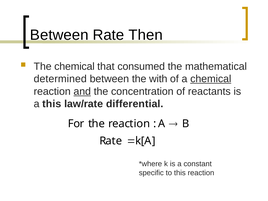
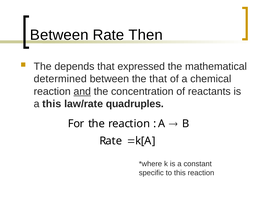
The chemical: chemical -> depends (74, 66)
consumed: consumed -> expressed (141, 66)
the with: with -> that (158, 79)
chemical underline: present -> none (211, 79)
differential: differential -> quadruples (135, 104)
